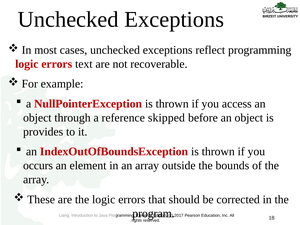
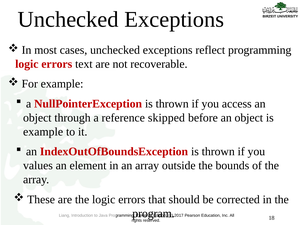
provides: provides -> example (43, 132)
occurs: occurs -> values (38, 166)
